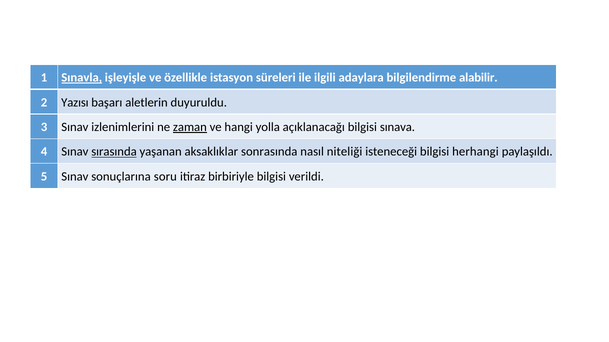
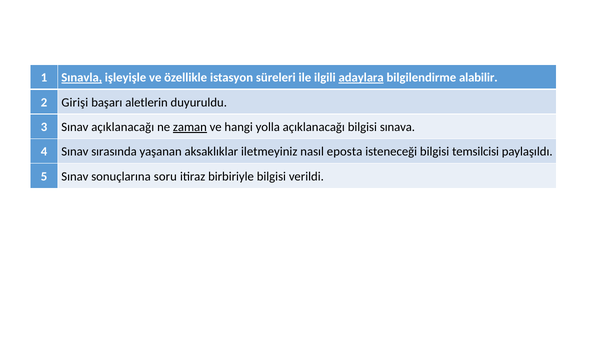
adaylara underline: none -> present (361, 78)
Yazısı: Yazısı -> Girişi (75, 102)
Sınav izlenimlerini: izlenimlerini -> açıklanacağı (123, 127)
sırasında underline: present -> none (114, 152)
sonrasında: sonrasında -> iletmeyiniz (269, 152)
niteliği: niteliği -> eposta (345, 152)
herhangi: herhangi -> temsilcisi (476, 152)
